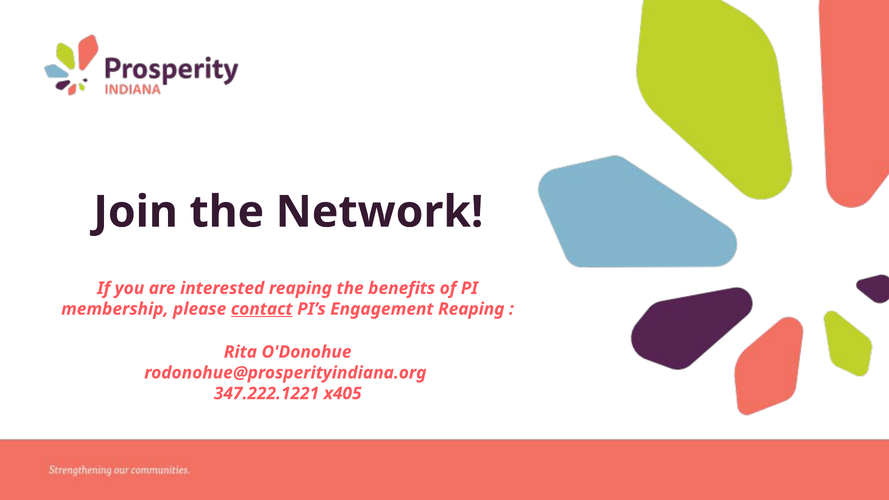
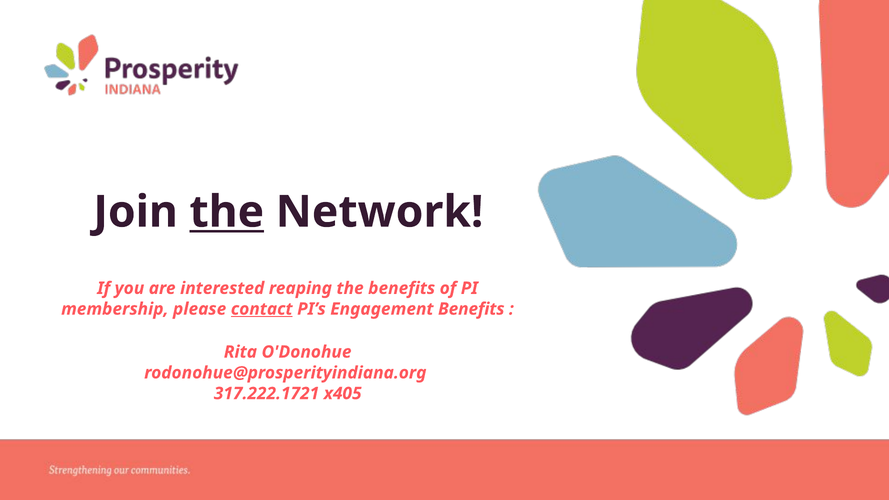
the underline: none -> present (227, 212)
Engagement Reaping: Reaping -> Benefits (471, 309)
347.222.1221: 347.222.1221 -> 317.222.1721 (267, 394)
